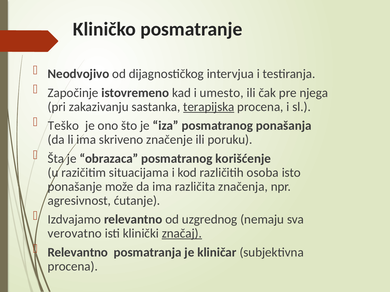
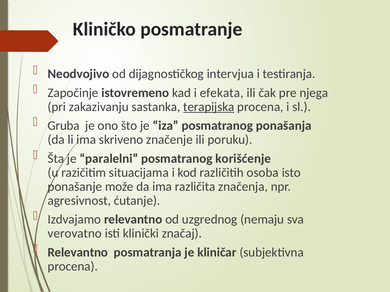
umesto: umesto -> efekata (222, 93)
Teško: Teško -> Gruba (64, 126)
obrazaca: obrazaca -> paralelni (109, 159)
značaj underline: present -> none (182, 234)
